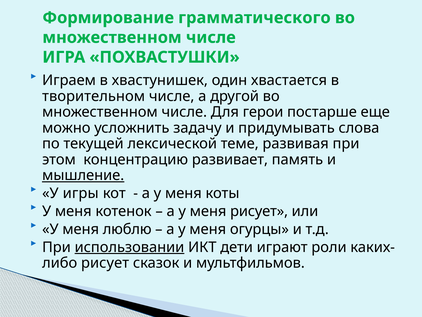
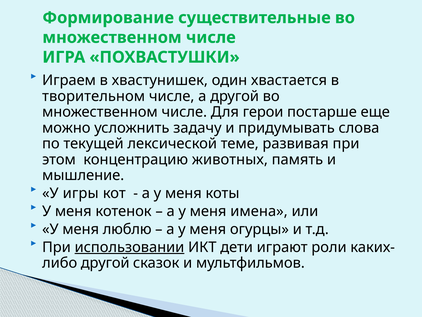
грамматического: грамматического -> существительные (254, 18)
развивает: развивает -> животных (230, 159)
мышление underline: present -> none (83, 175)
меня рисует: рисует -> имена (259, 211)
рисует: рисует -> другой (105, 263)
